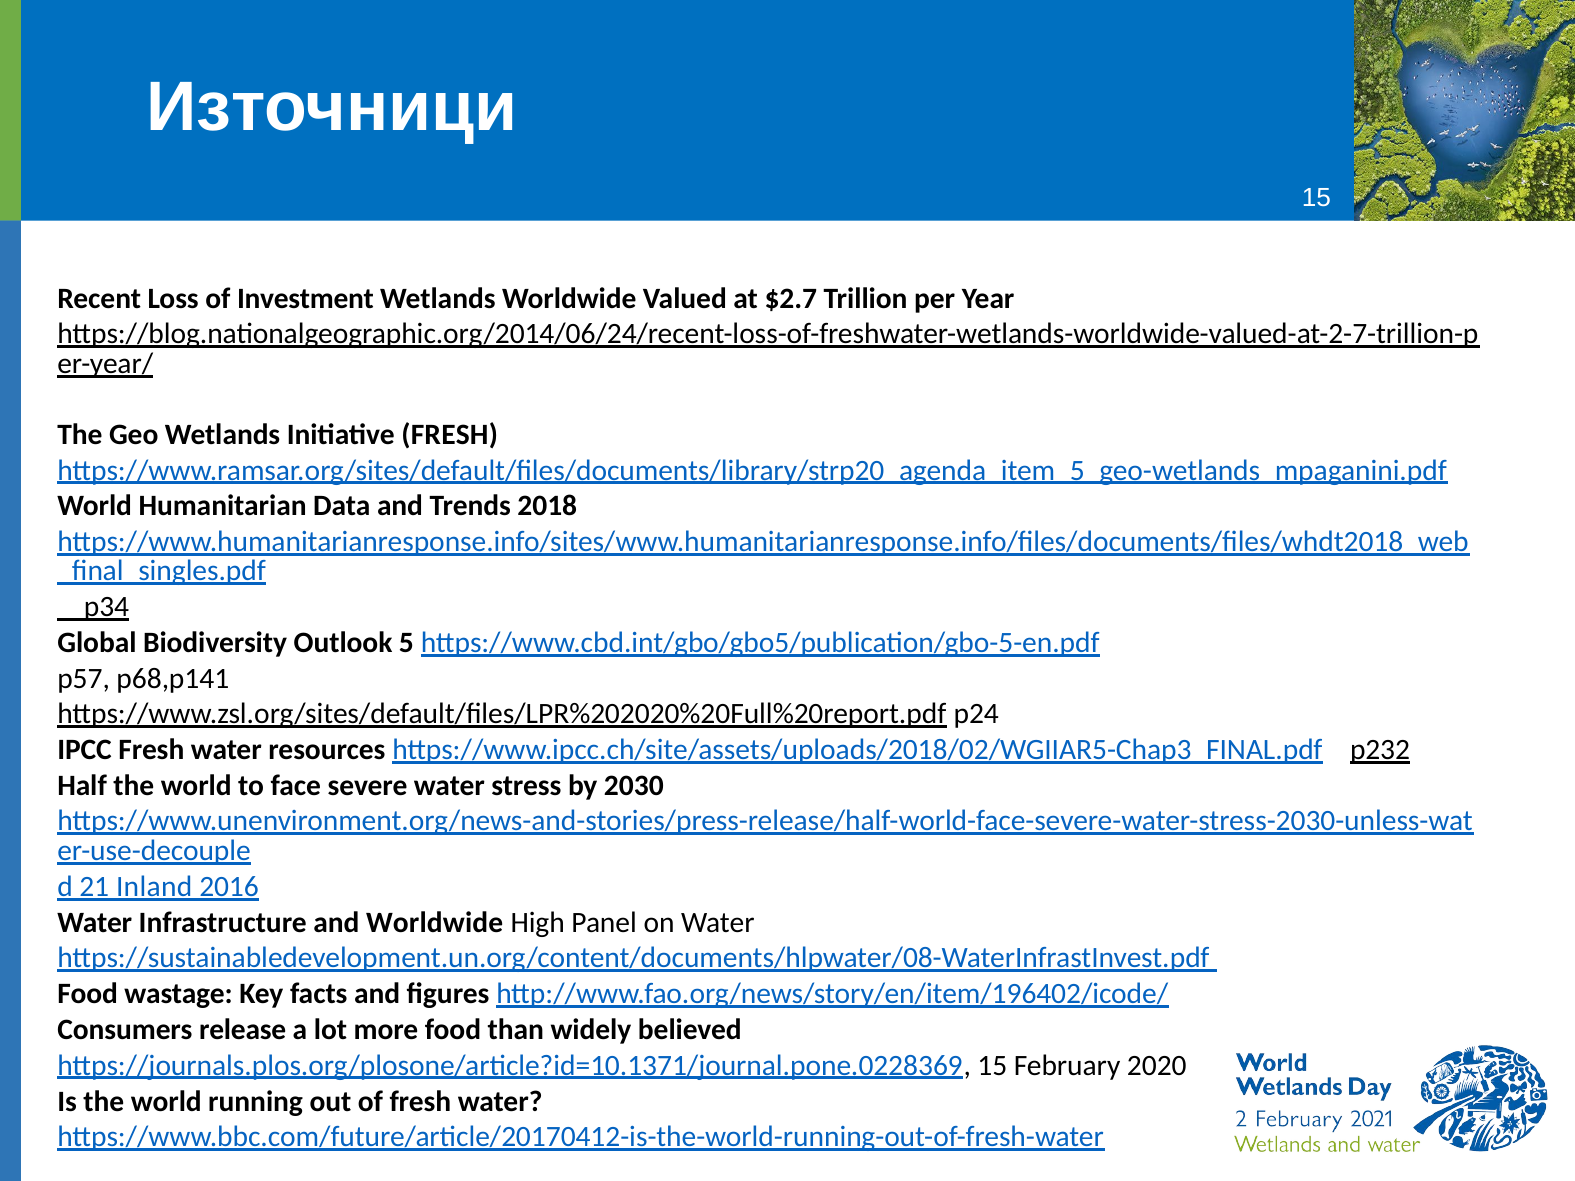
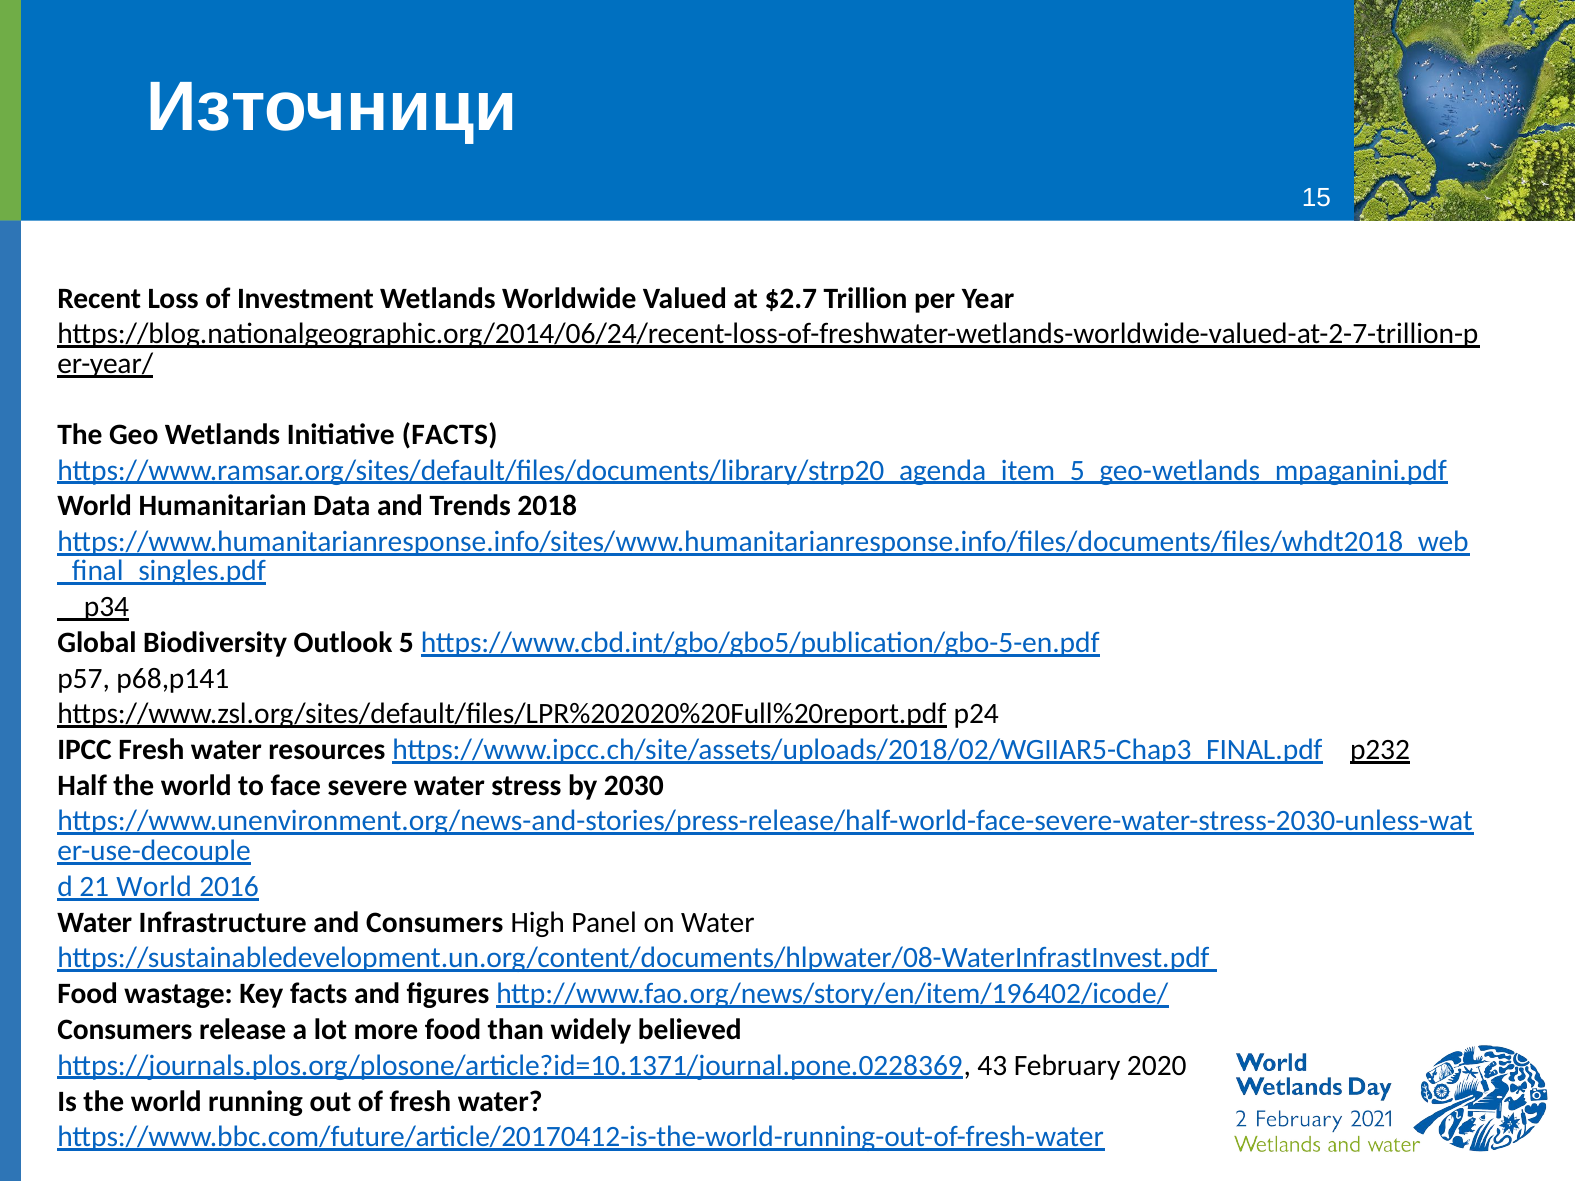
Initiative FRESH: FRESH -> FACTS (450, 435)
21 Inland: Inland -> World (154, 887)
and Worldwide: Worldwide -> Consumers (435, 923)
https://journals.plos.org/plosone/article?id=10.1371/journal.pone.0228369 15: 15 -> 43 (992, 1066)
